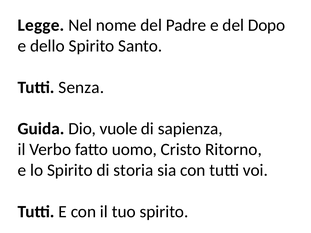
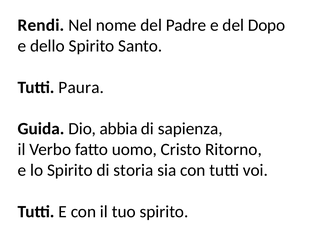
Legge: Legge -> Rendi (41, 25)
Senza: Senza -> Paura (81, 87)
vuole: vuole -> abbia (119, 129)
